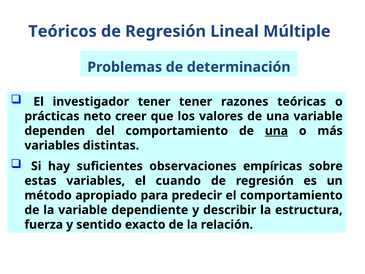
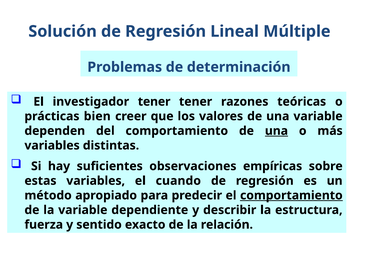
Teóricos: Teóricos -> Solución (63, 31)
neto: neto -> bien (97, 116)
comportamiento underline: none -> present (291, 195)
